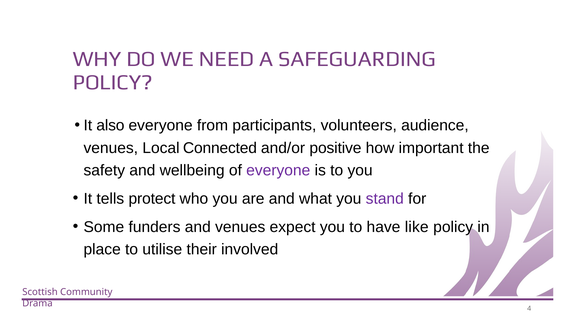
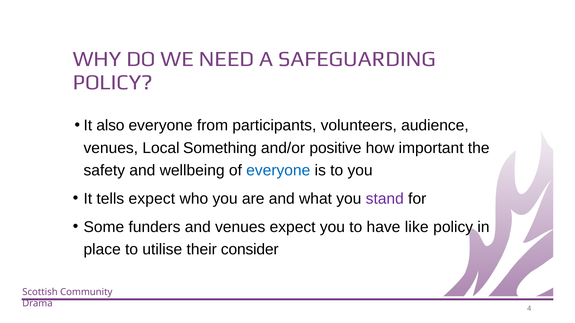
Connected: Connected -> Something (220, 148)
everyone colour: purple -> blue (278, 170)
tells protect: protect -> expect (152, 199)
involved: involved -> consider (250, 250)
